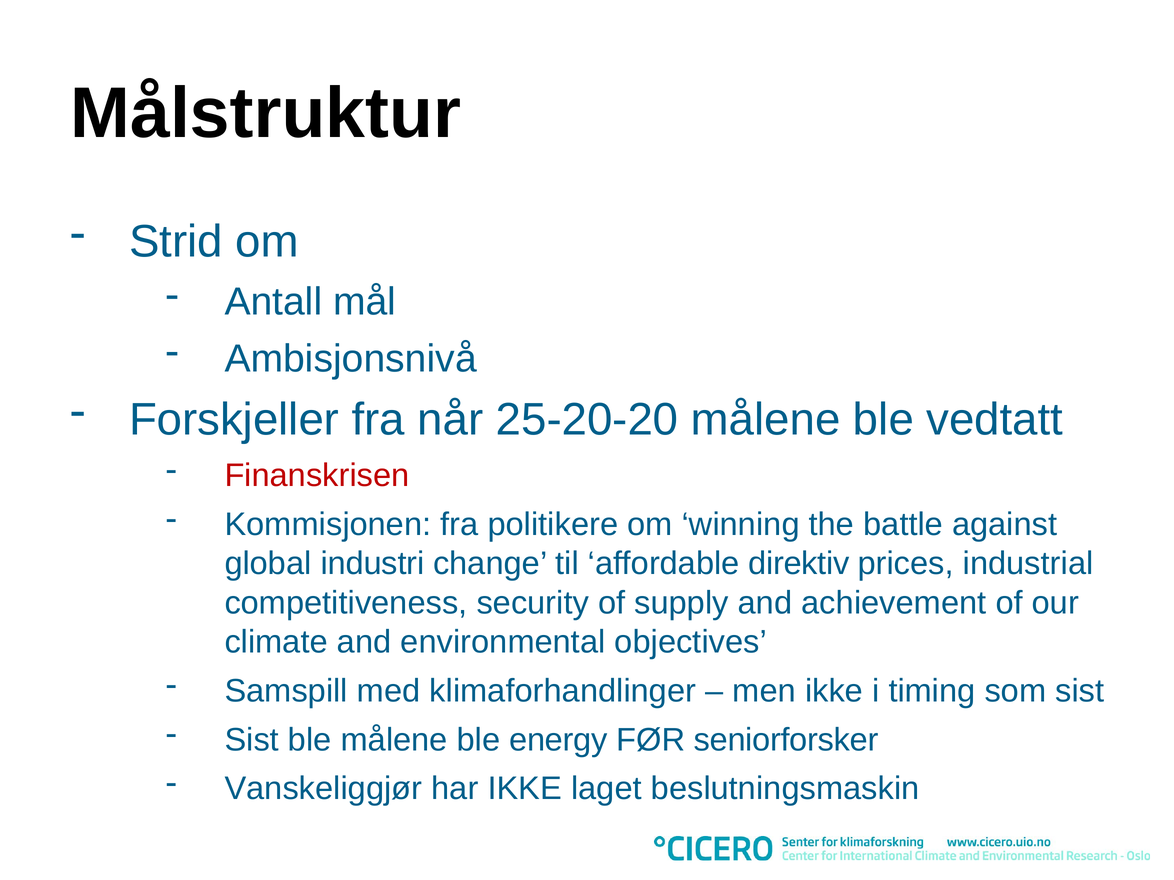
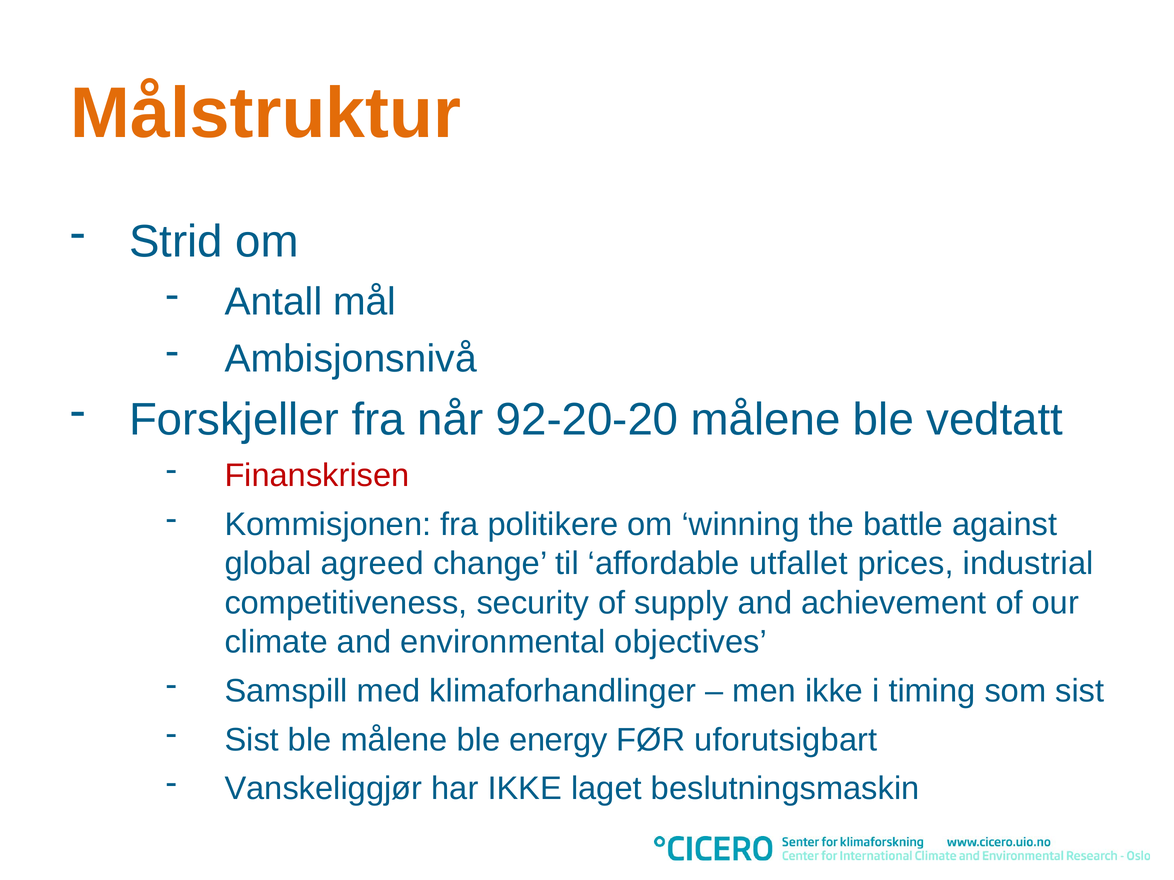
Målstruktur colour: black -> orange (266, 114)
25-20-20: 25-20-20 -> 92-20-20 (587, 420)
industri: industri -> agreed (372, 564)
direktiv: direktiv -> utfallet (798, 564)
seniorforsker: seniorforsker -> uforutsigbart (786, 740)
